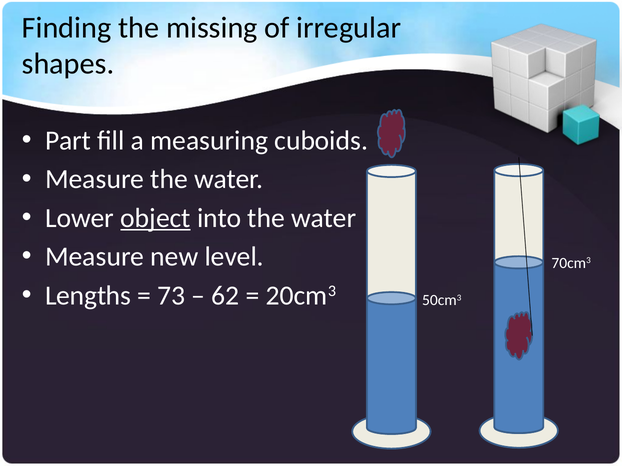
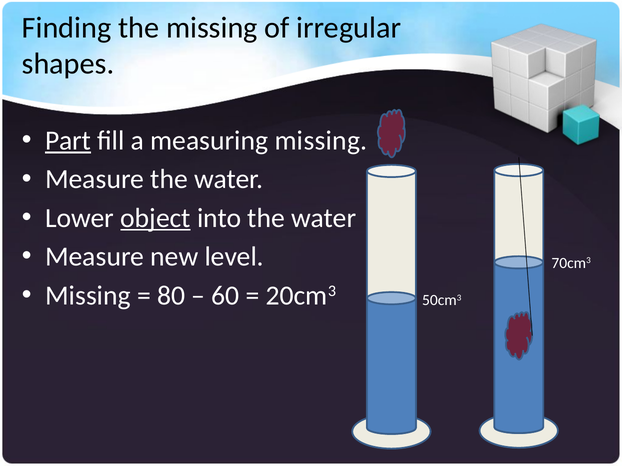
Part underline: none -> present (68, 141)
measuring cuboids: cuboids -> missing (321, 141)
Lengths: Lengths -> Missing (88, 296)
73: 73 -> 80 (171, 296)
62: 62 -> 60 (225, 296)
